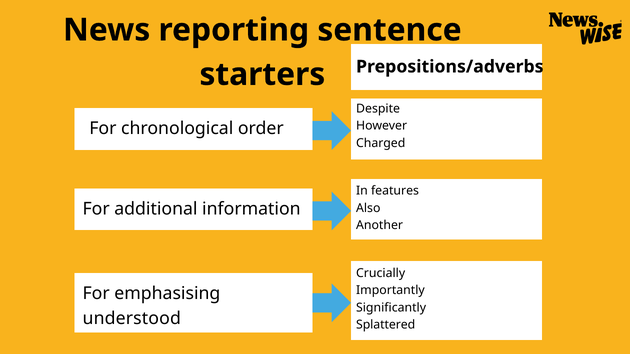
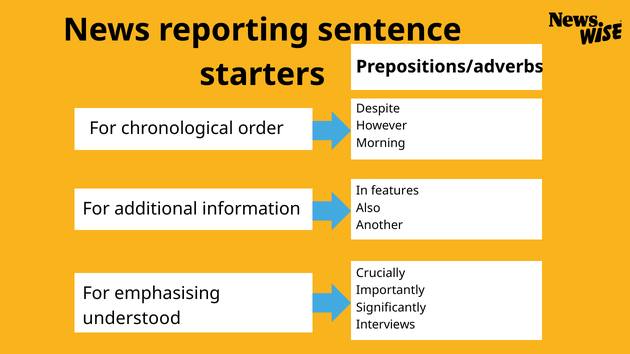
Charged: Charged -> Morning (381, 143)
Splattered: Splattered -> Interviews (386, 325)
